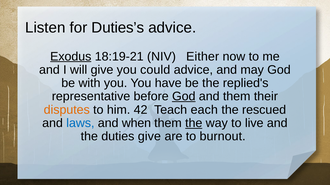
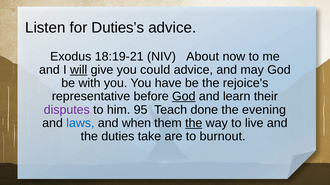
Exodus underline: present -> none (71, 57)
Either: Either -> About (203, 57)
will underline: none -> present (79, 70)
replied's: replied's -> rejoice's (246, 83)
and them: them -> learn (237, 97)
disputes colour: orange -> purple (67, 110)
42: 42 -> 95 (141, 110)
each: each -> done (204, 110)
rescued: rescued -> evening (264, 110)
duties give: give -> take (149, 137)
